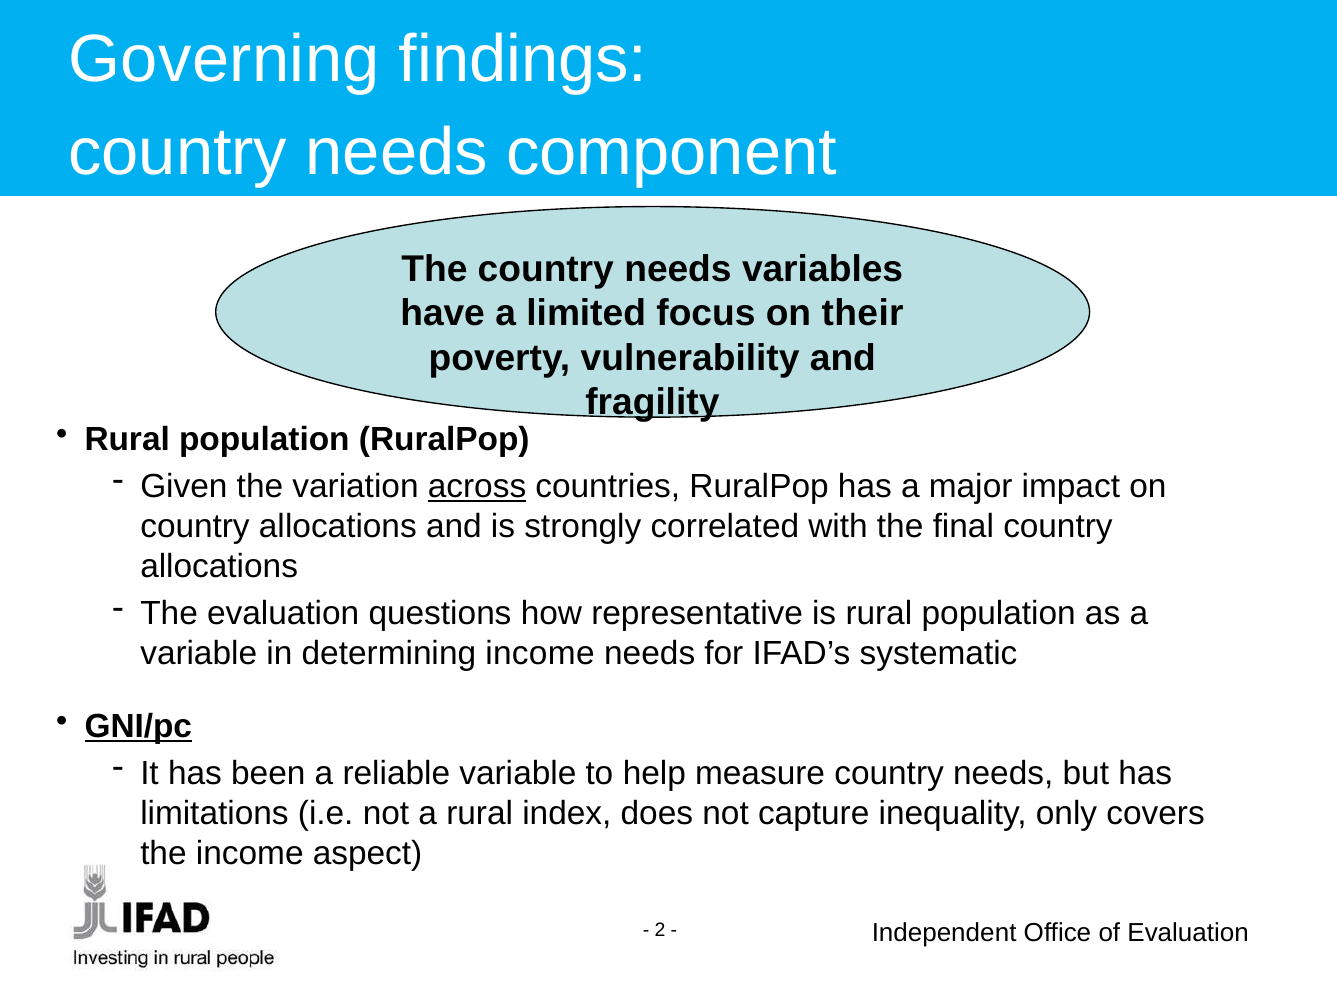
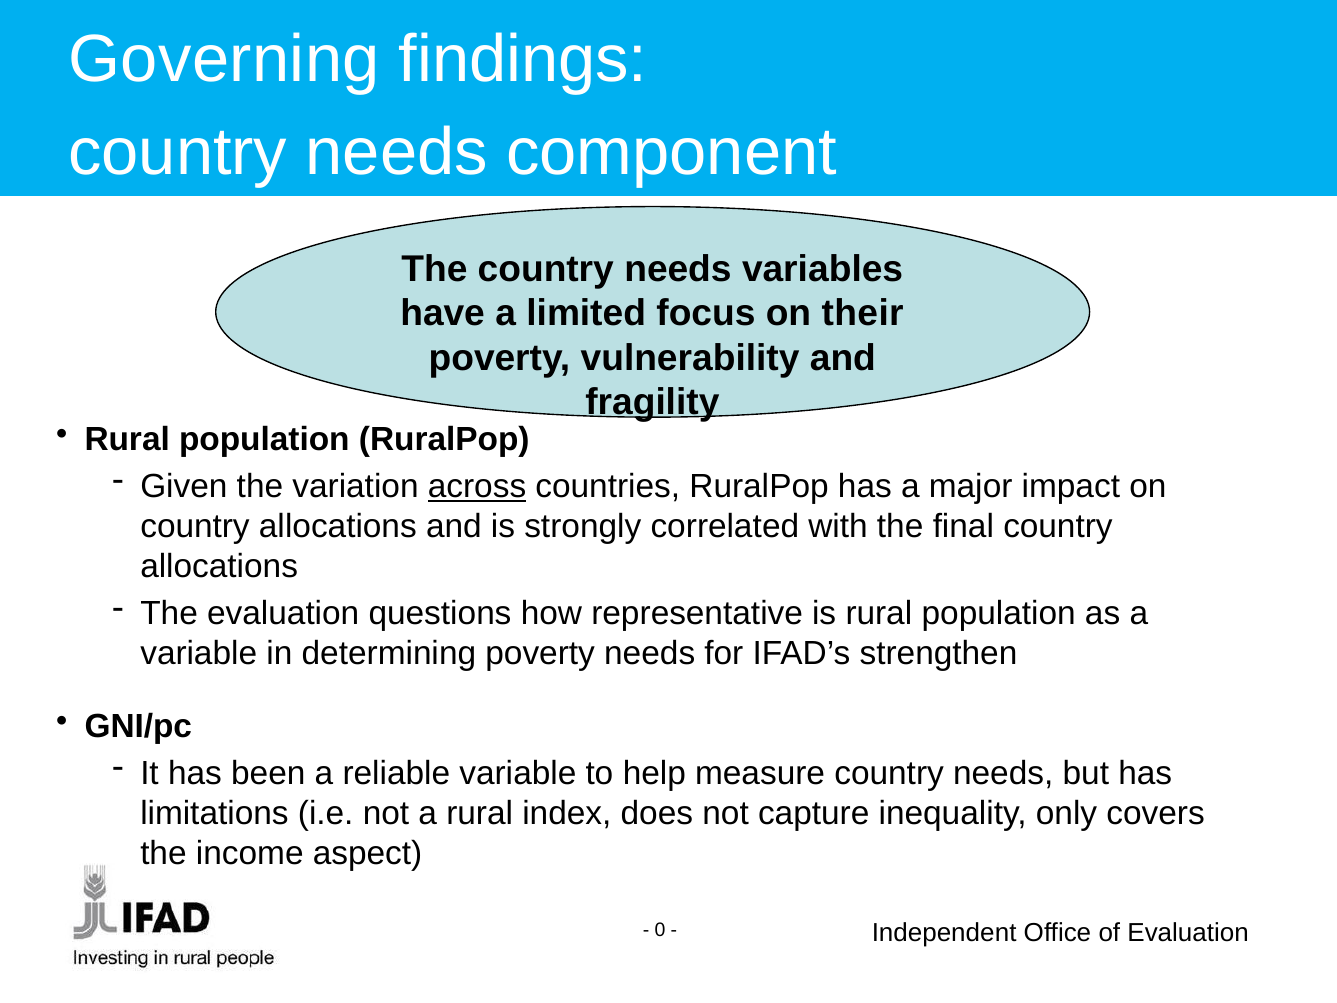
determining income: income -> poverty (540, 653)
systematic: systematic -> strengthen (939, 653)
GNI/pc underline: present -> none (138, 726)
2: 2 -> 0 (660, 929)
